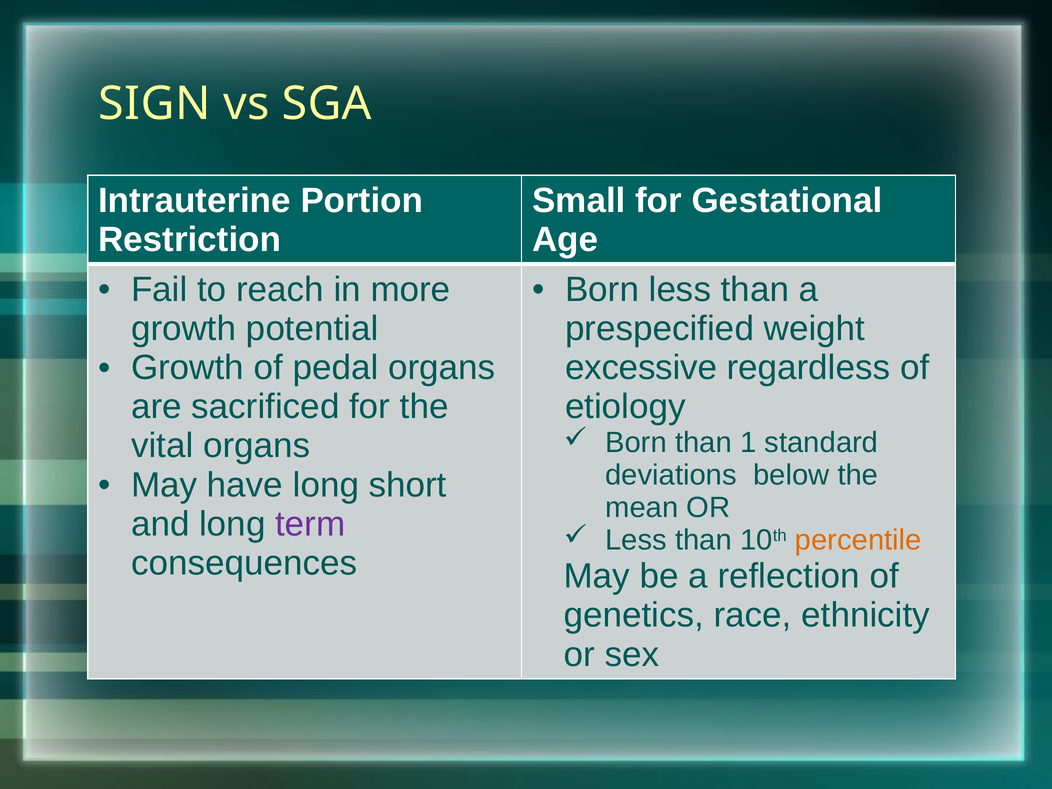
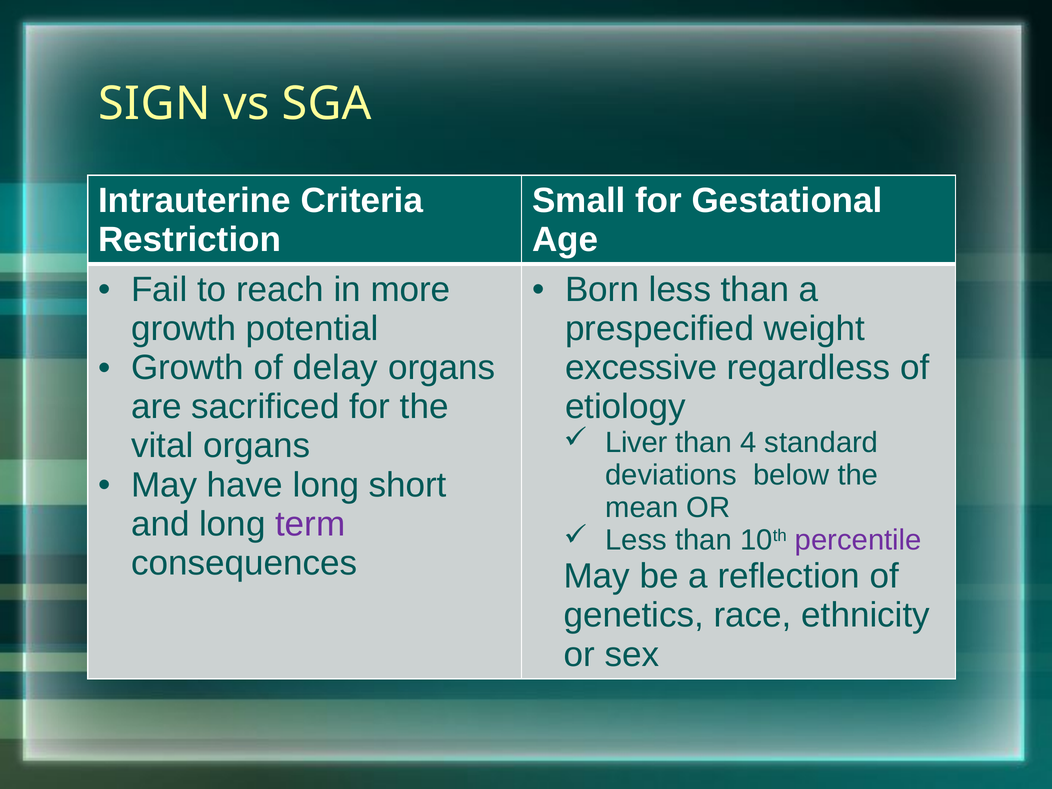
Portion: Portion -> Criteria (362, 201)
pedal: pedal -> delay (335, 368)
Born: Born -> Liver (636, 443)
1: 1 -> 4 (748, 443)
percentile colour: orange -> purple (858, 540)
